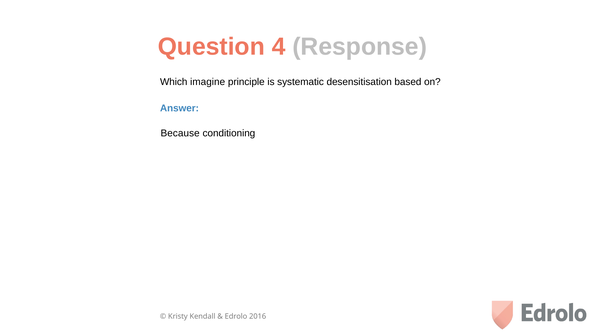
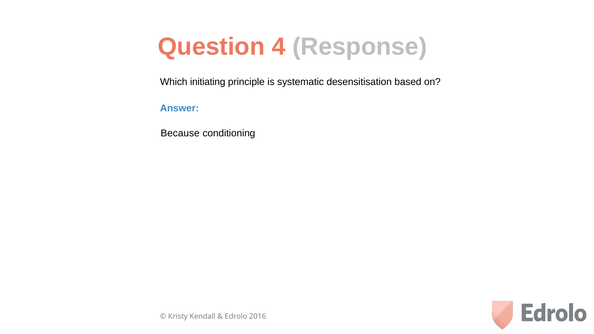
imagine: imagine -> initiating (208, 82)
